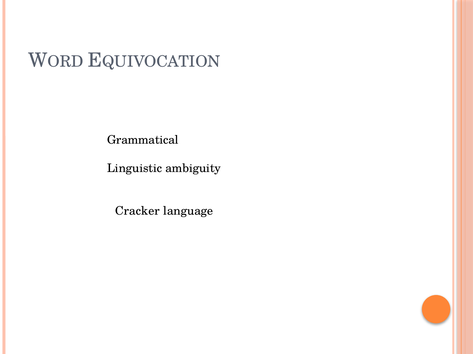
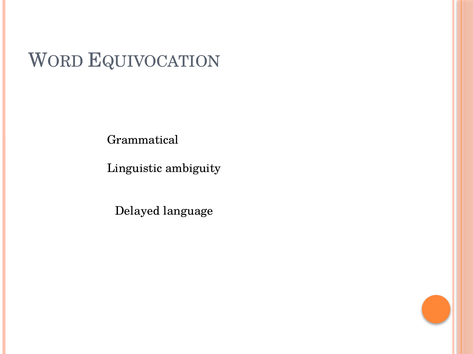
Cracker: Cracker -> Delayed (137, 211)
